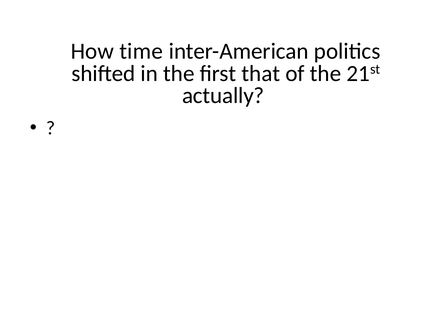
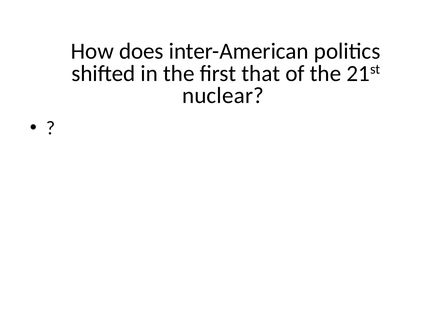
time: time -> does (141, 51)
actually: actually -> nuclear (223, 96)
